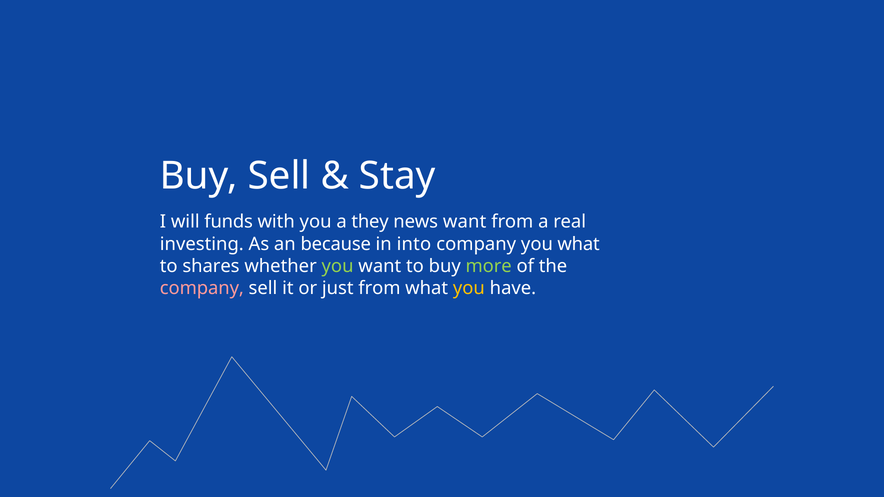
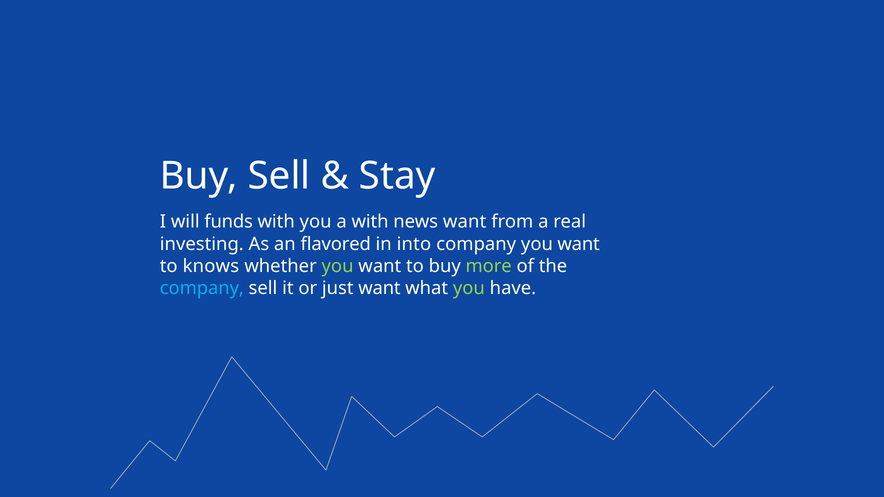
a they: they -> with (370, 222)
because: because -> flavored (336, 244)
company you what: what -> want (579, 244)
shares: shares -> knows (211, 266)
company colour: pink -> light blue (202, 288)
just from: from -> want (379, 288)
you colour: yellow -> light green (469, 288)
